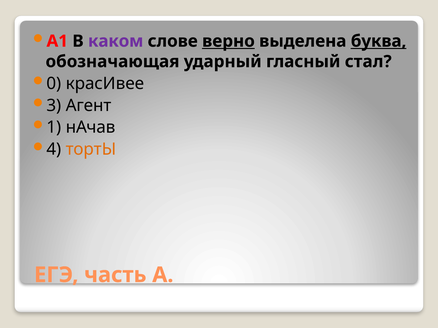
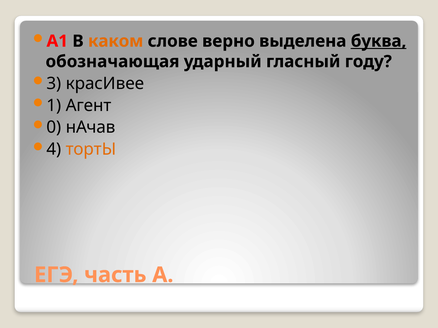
каком colour: purple -> orange (116, 41)
верно underline: present -> none (228, 41)
стал: стал -> году (368, 62)
0: 0 -> 3 (54, 84)
3: 3 -> 1 (54, 106)
1: 1 -> 0 (54, 128)
